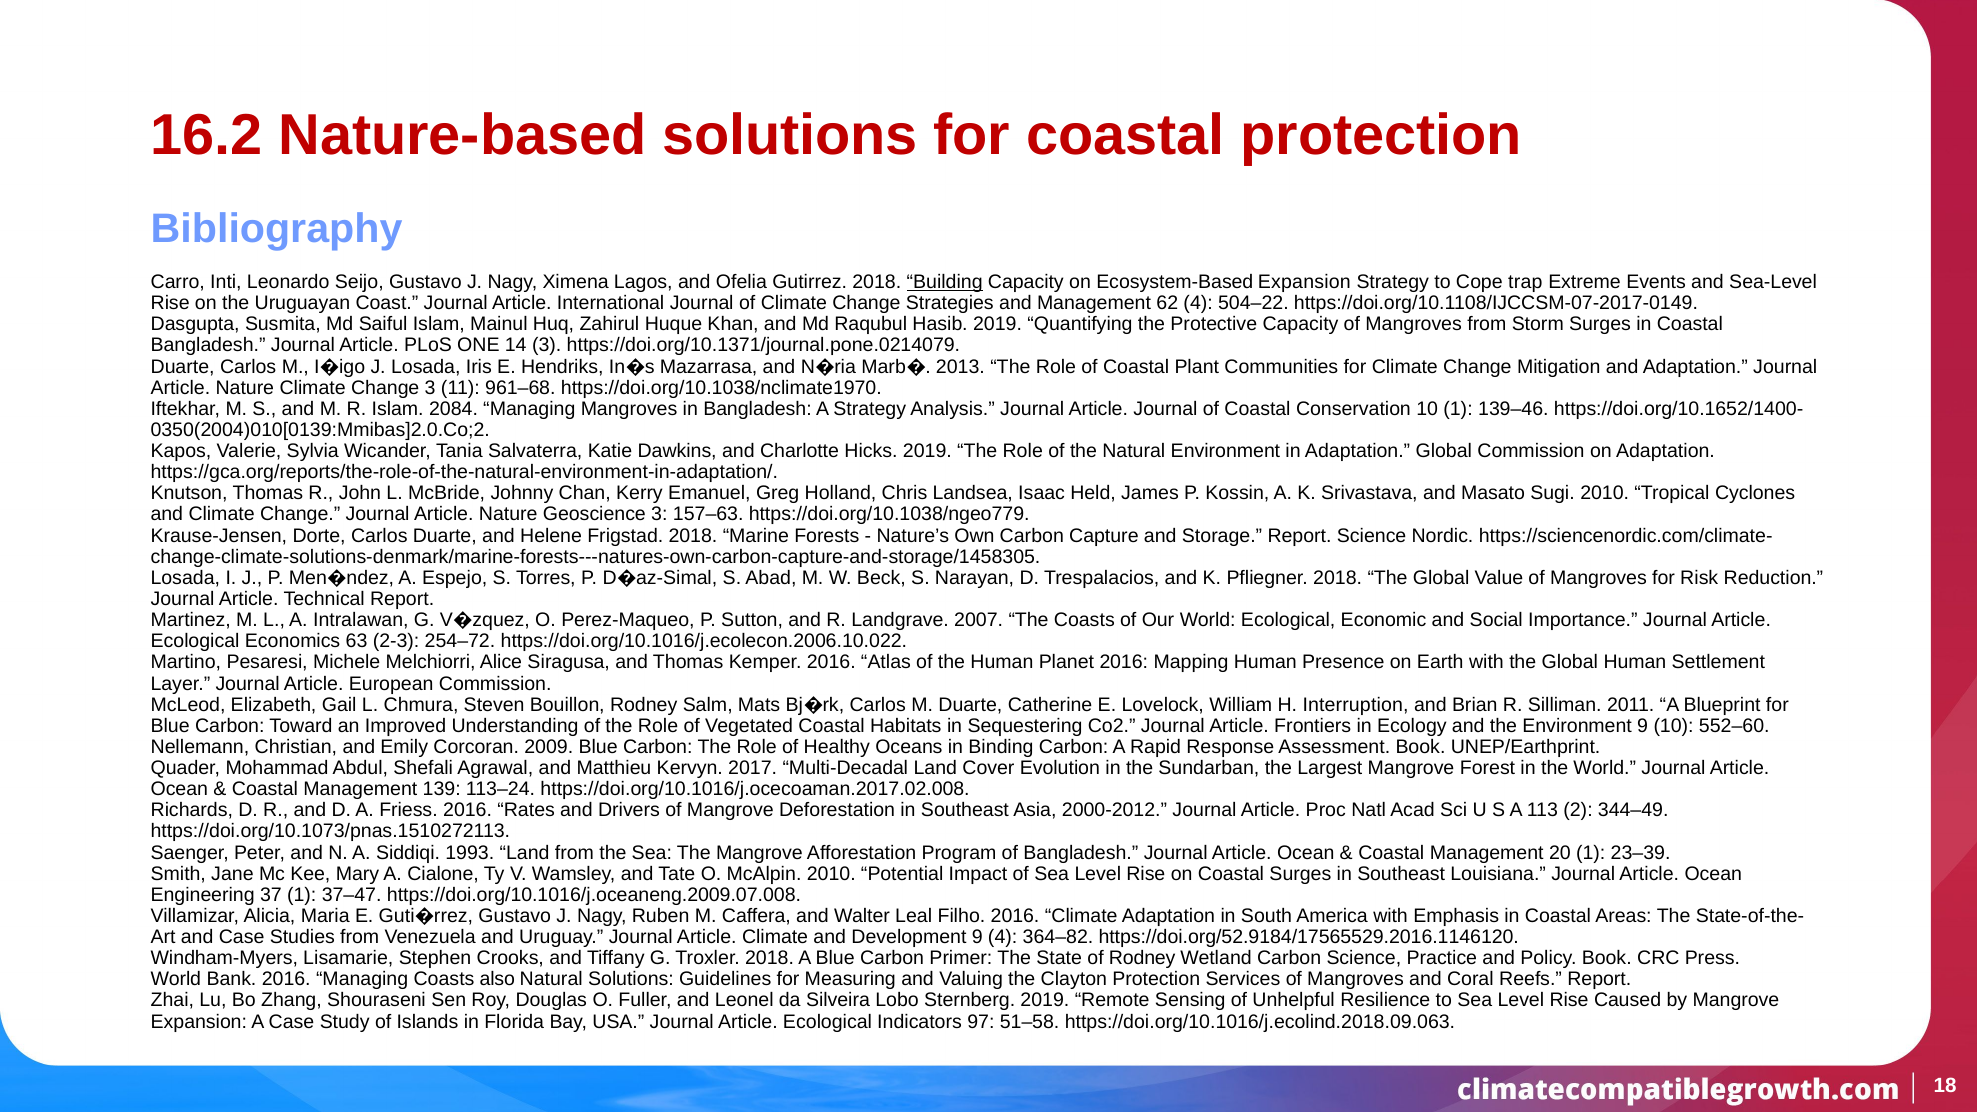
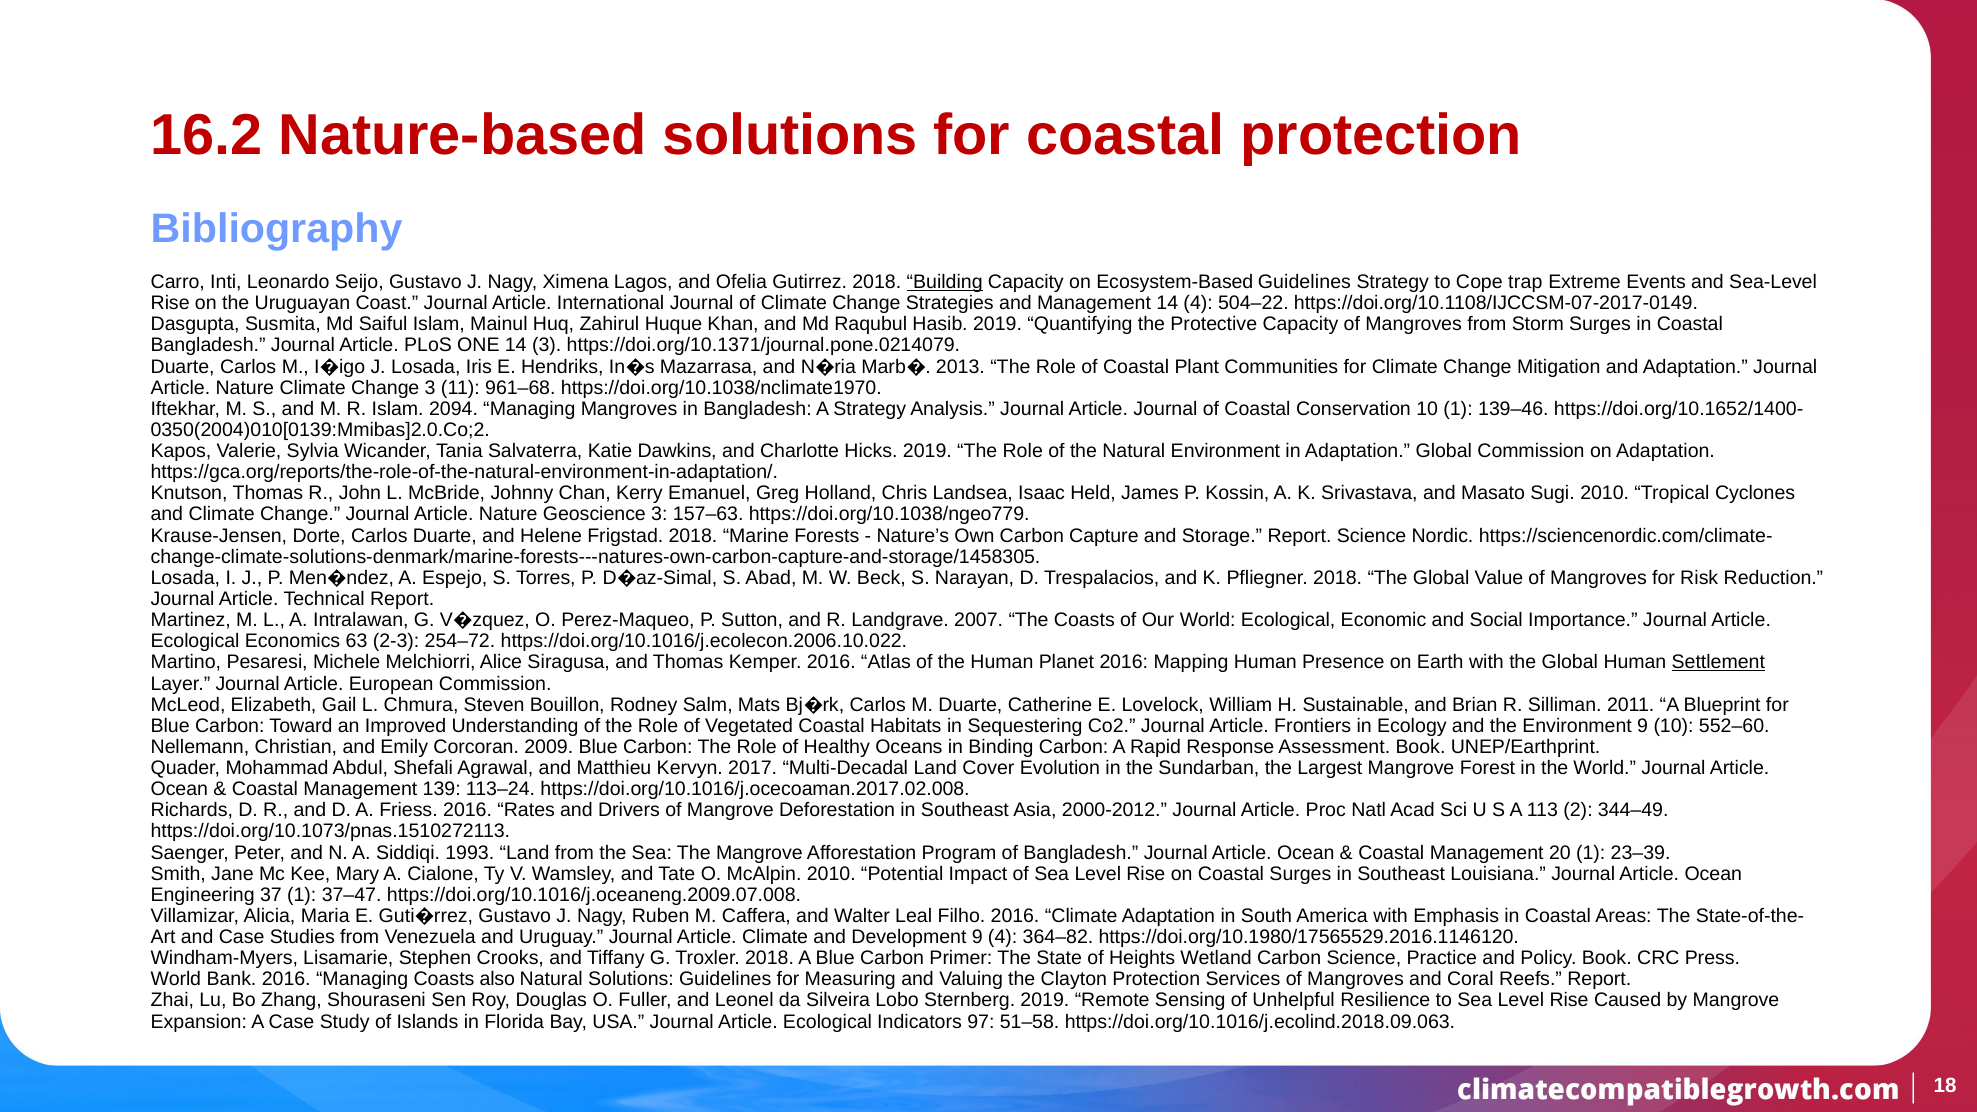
Ecosystem-Based Expansion: Expansion -> Guidelines (1304, 282)
Management 62: 62 -> 14 (1167, 303)
2084: 2084 -> 2094 (454, 409)
Settlement underline: none -> present (1718, 662)
Interruption: Interruption -> Sustainable (1356, 705)
https://doi.org/52.9184/17565529.2016.1146120: https://doi.org/52.9184/17565529.2016.1146120 -> https://doi.org/10.1980/17565529.2016.1146120 (1309, 937)
of Rodney: Rodney -> Heights (1142, 958)
